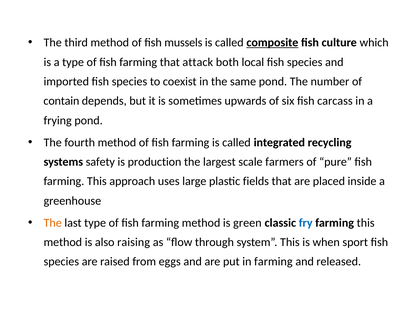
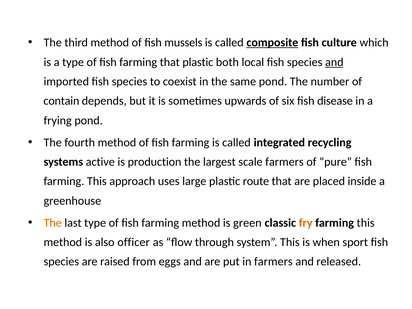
that attack: attack -> plastic (198, 62)
and underline: none -> present (334, 62)
carcass: carcass -> disease (335, 101)
safety: safety -> active (100, 162)
fields: fields -> route (256, 181)
fry colour: blue -> orange (306, 223)
raising: raising -> officer (134, 242)
in farming: farming -> farmers (273, 262)
